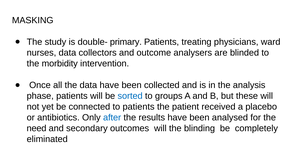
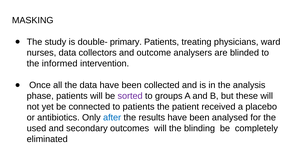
morbidity: morbidity -> informed (60, 63)
sorted colour: blue -> purple (130, 96)
need: need -> used (36, 128)
